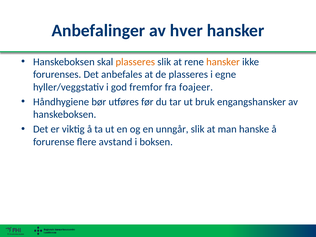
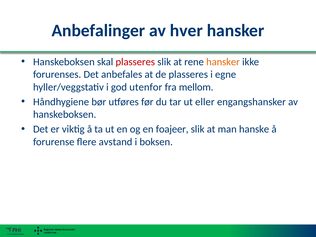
plasseres colour: orange -> red (135, 62)
fremfor: fremfor -> utenfor (146, 87)
foajeer: foajeer -> mellom (196, 87)
bruk: bruk -> eller (205, 102)
unngår: unngår -> foajeer (172, 129)
